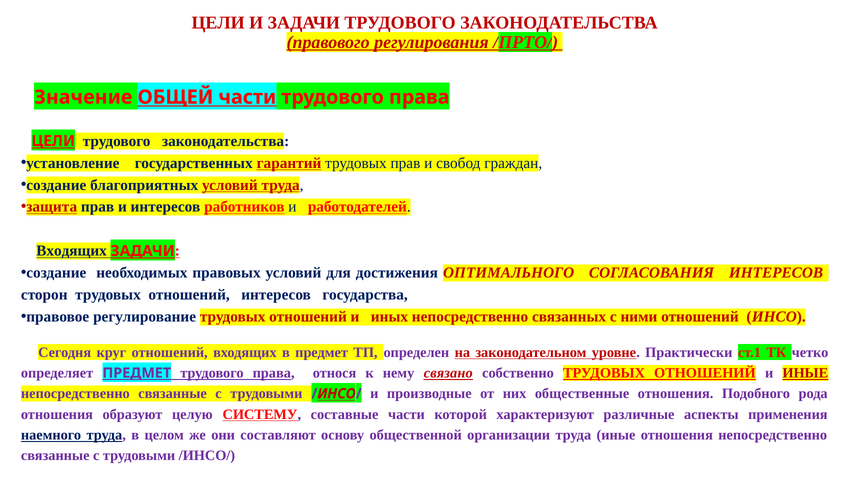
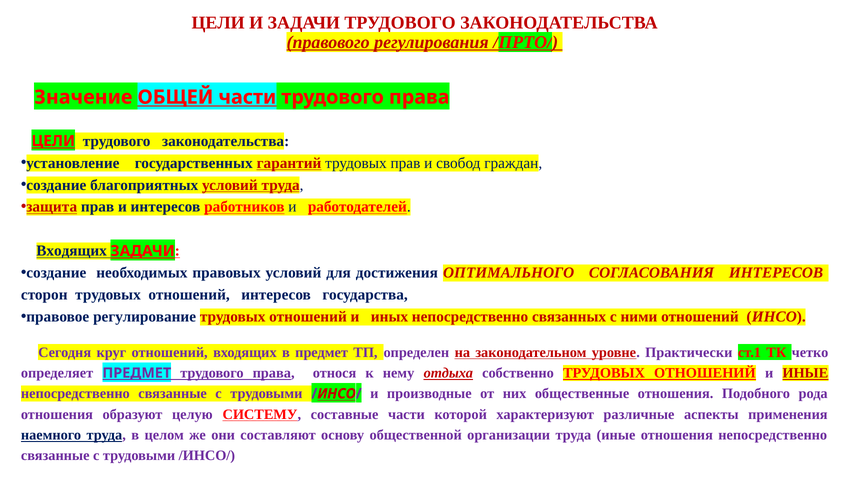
связано: связано -> отдыха (448, 373)
